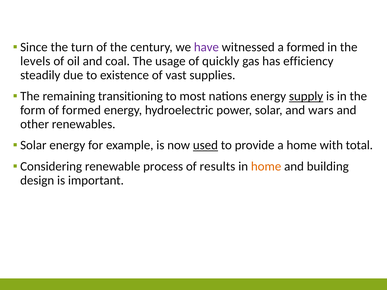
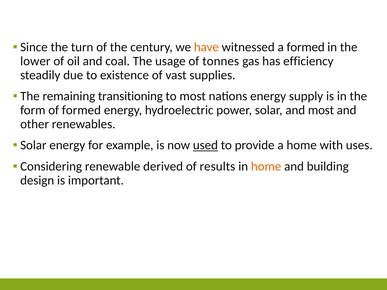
have colour: purple -> orange (206, 47)
levels: levels -> lower (35, 61)
quickly: quickly -> tonnes (221, 61)
supply underline: present -> none (306, 96)
and wars: wars -> most (321, 110)
total: total -> uses (359, 145)
process: process -> derived (163, 167)
